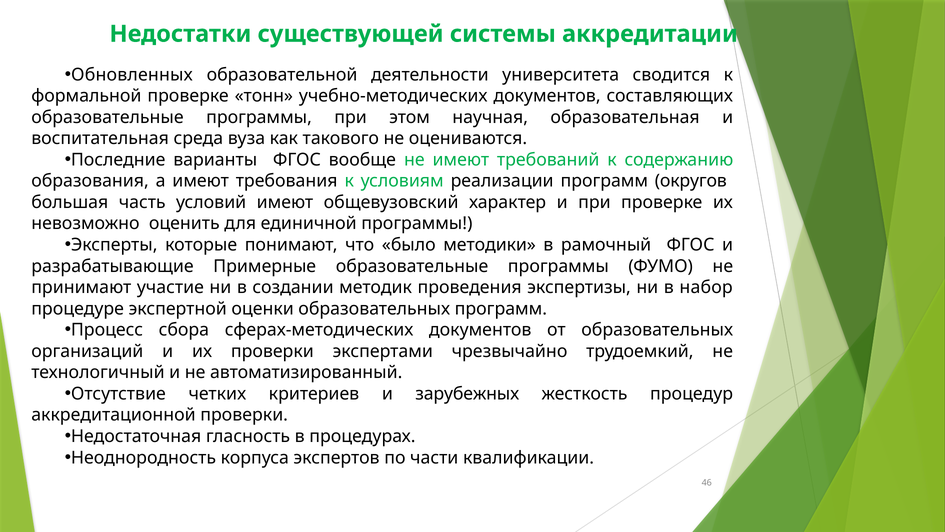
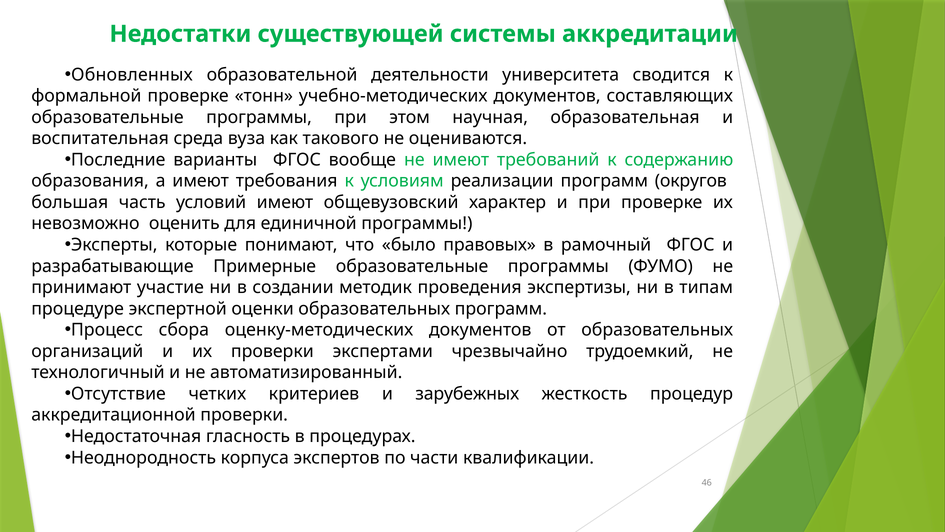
методики: методики -> правовых (490, 245)
набор: набор -> типам (706, 287)
сферах-методических: сферах-методических -> оценку-методических (319, 330)
